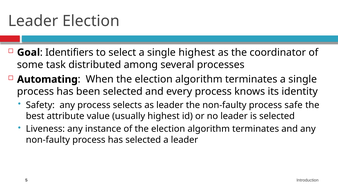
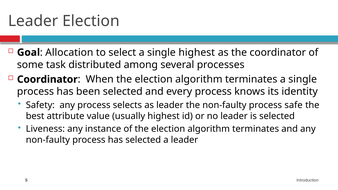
Identifiers: Identifiers -> Allocation (69, 52)
Automating: Automating -> Coordinator (47, 79)
